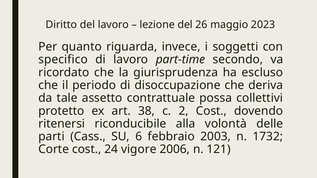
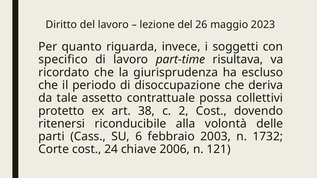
secondo: secondo -> risultava (238, 60)
vigore: vigore -> chiave (139, 150)
